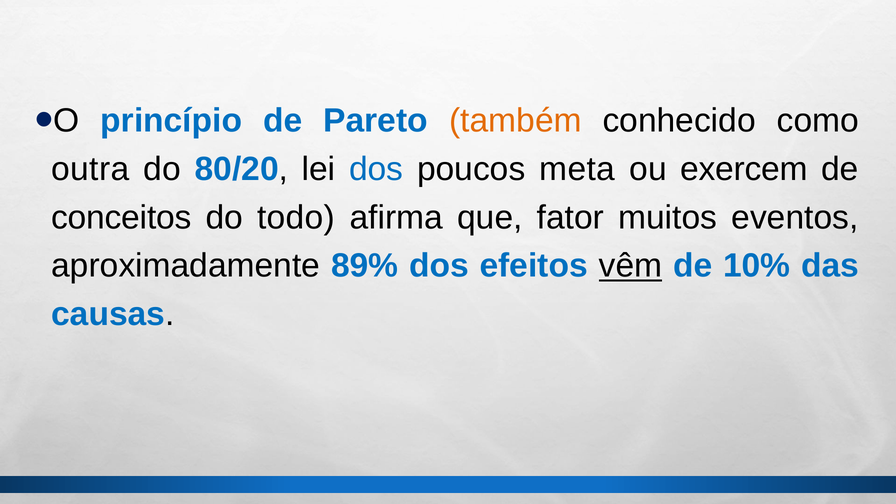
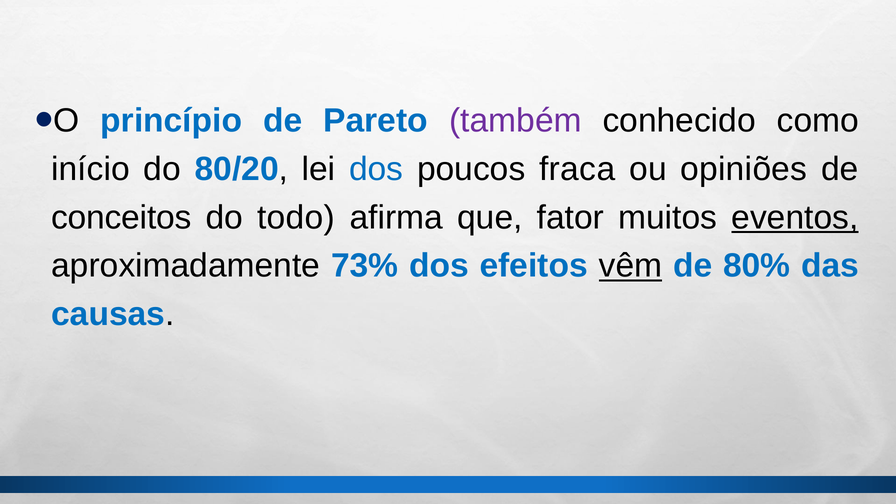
também colour: orange -> purple (515, 121)
outra: outra -> início (91, 169)
meta: meta -> fraca (577, 169)
exercem: exercem -> opiniões (744, 169)
eventos underline: none -> present (795, 217)
89%: 89% -> 73% (365, 266)
10%: 10% -> 80% (757, 266)
